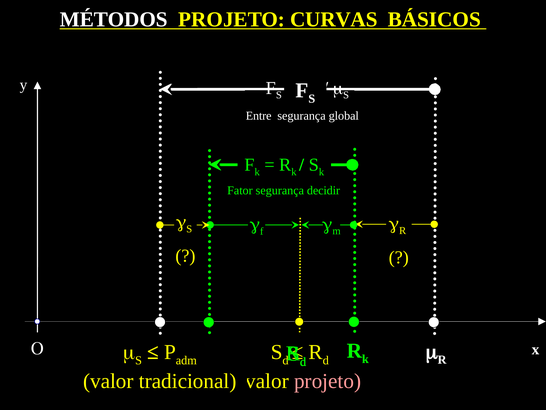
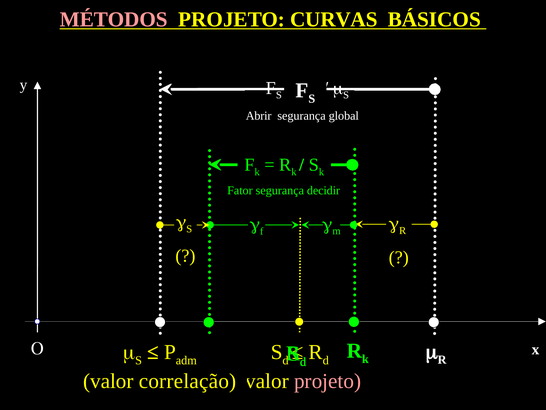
MÉTODOS colour: white -> pink (114, 19)
Entre: Entre -> Abrir (259, 116)
tradicional: tradicional -> correlação (188, 381)
